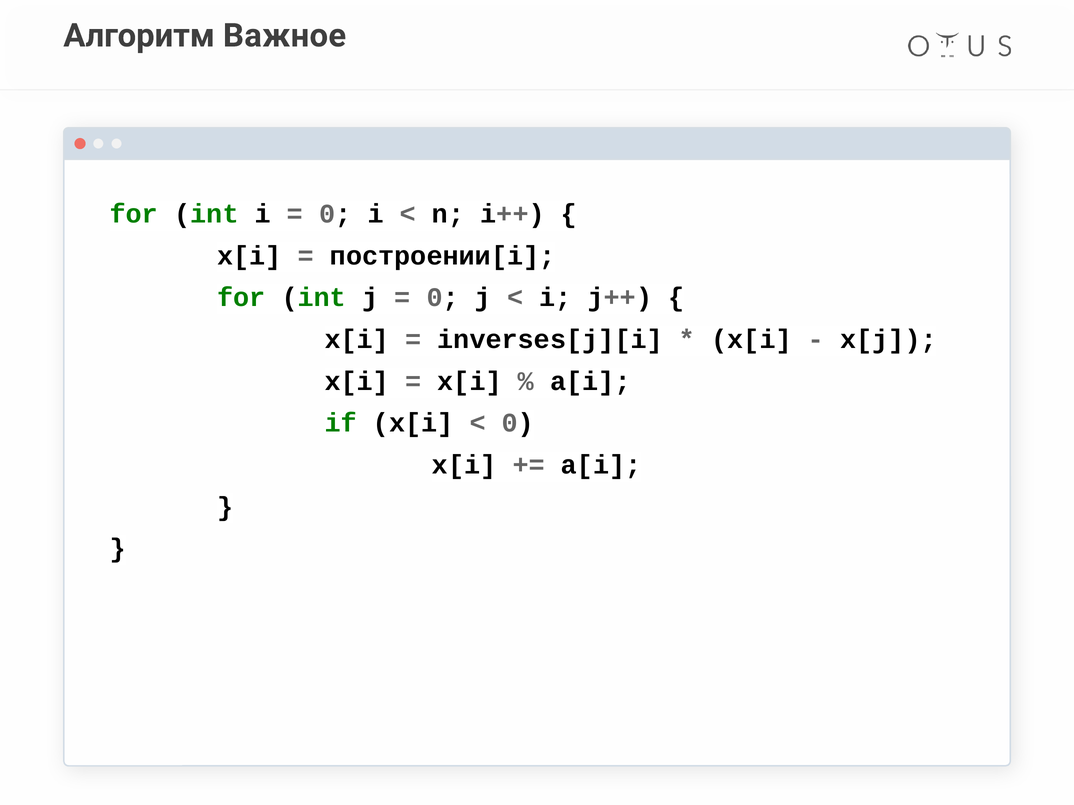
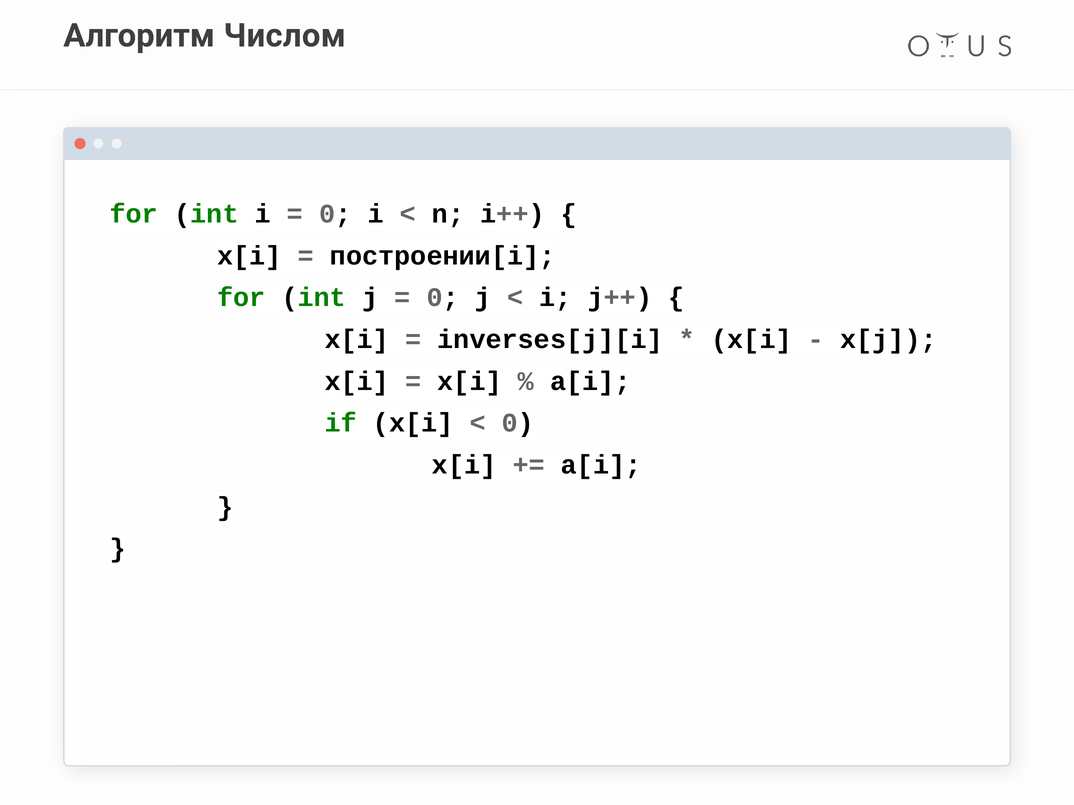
Важное: Важное -> Числом (285, 36)
